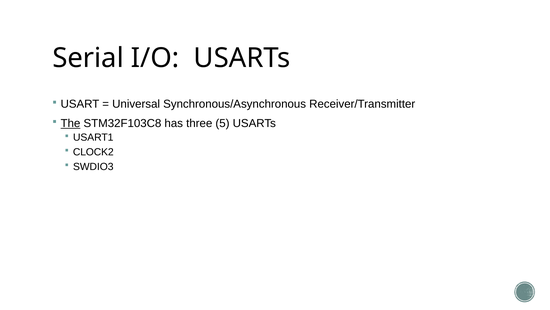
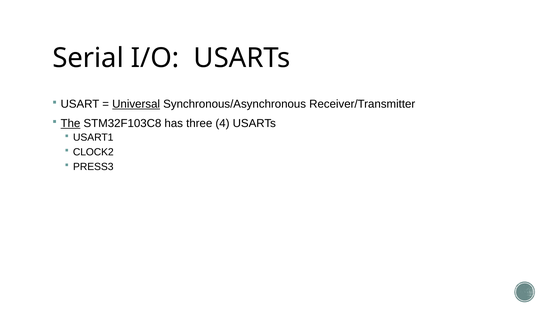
Universal underline: none -> present (136, 104)
5: 5 -> 4 (223, 123)
SWDIO3: SWDIO3 -> PRESS3 (93, 166)
